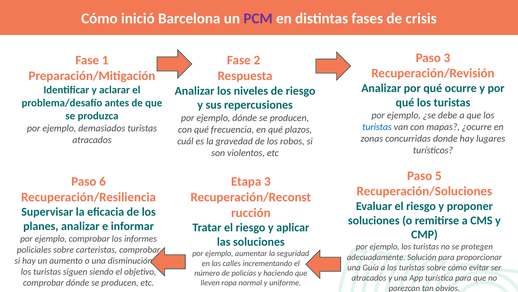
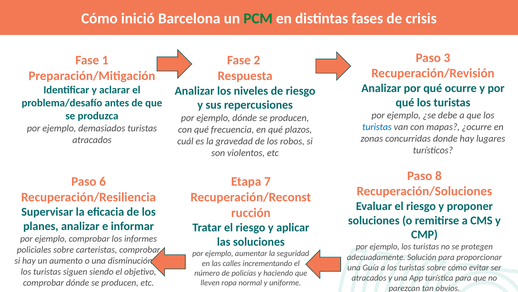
PCM colour: purple -> green (258, 18)
5: 5 -> 8 (438, 175)
Etapa 3: 3 -> 7 (267, 181)
